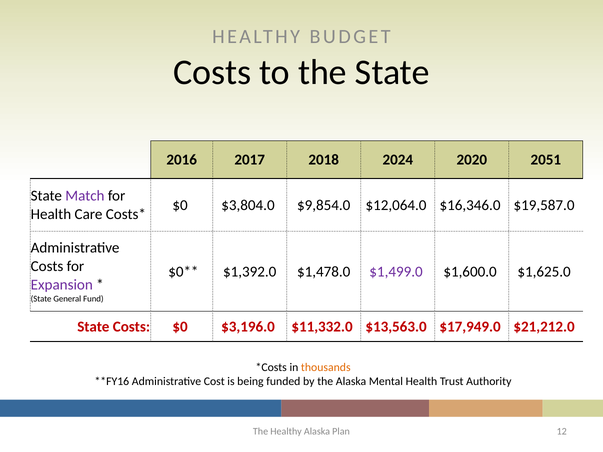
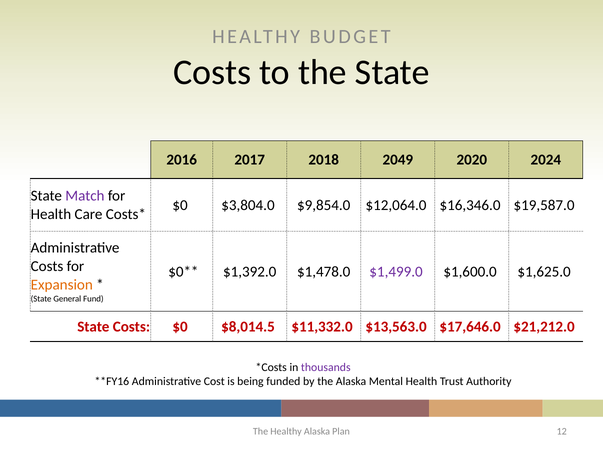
2024: 2024 -> 2049 (398, 160)
2051: 2051 -> 2024 (546, 160)
Expansion colour: purple -> orange (62, 285)
$3,196.0: $3,196.0 -> $8,014.5 (248, 327)
$17,949.0: $17,949.0 -> $17,646.0 (470, 327)
thousands colour: orange -> purple (326, 368)
